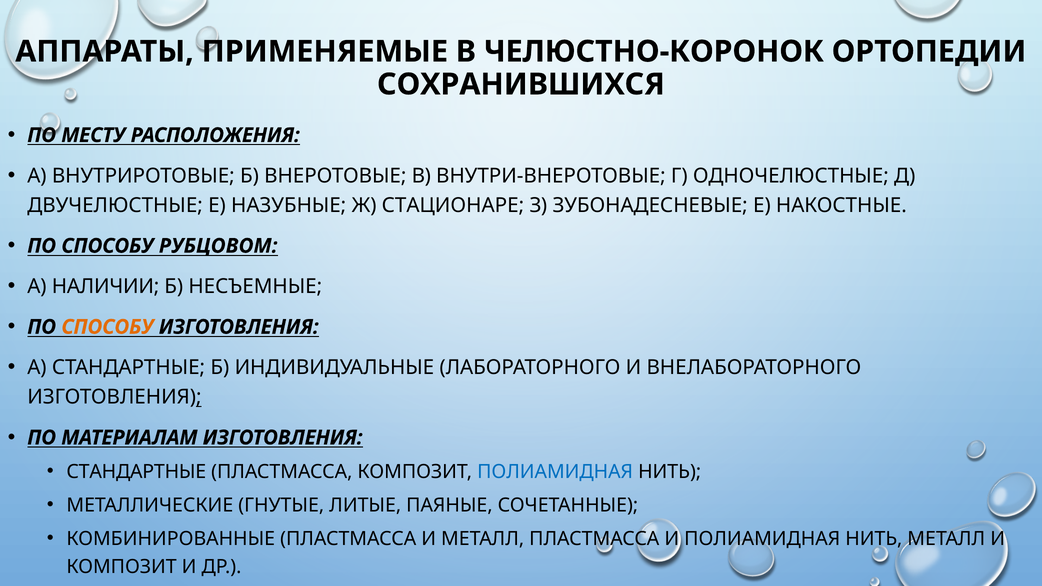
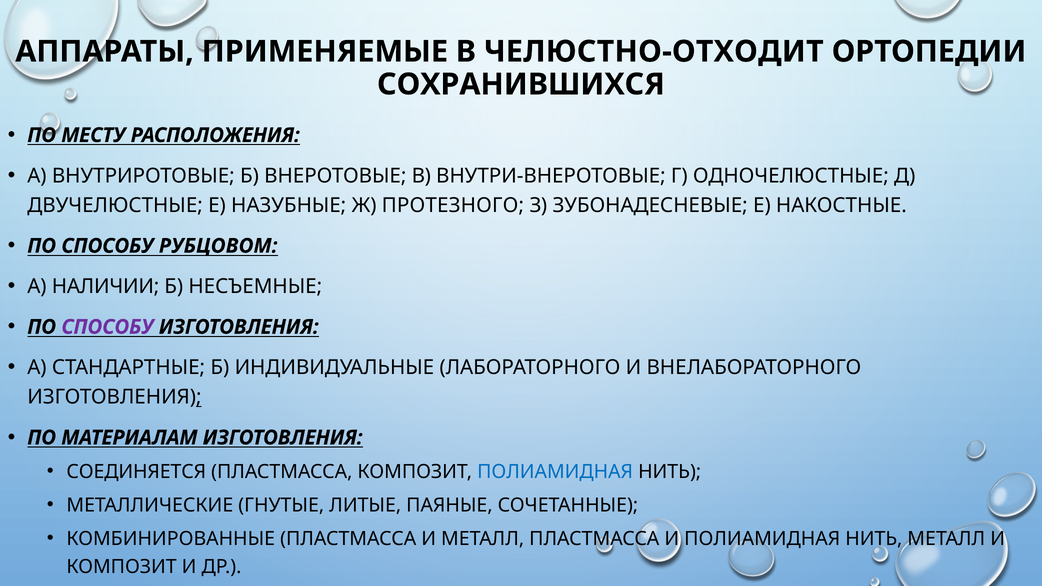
ЧЕЛЮСТНО-КОРОНОК: ЧЕЛЮСТНО-КОРОНОК -> ЧЕЛЮСТНО-ОТХОДИТ (654, 52)
СТАЦИОНАРЕ: СТАЦИОНАРЕ -> ПРОТЕЗНОГО (453, 205)
СПОСОБУ colour: orange -> purple (107, 327)
СТАНДАРТНЫЕ: СТАНДАРТНЫЕ -> СОЕДИНЯЕТСЯ (136, 472)
